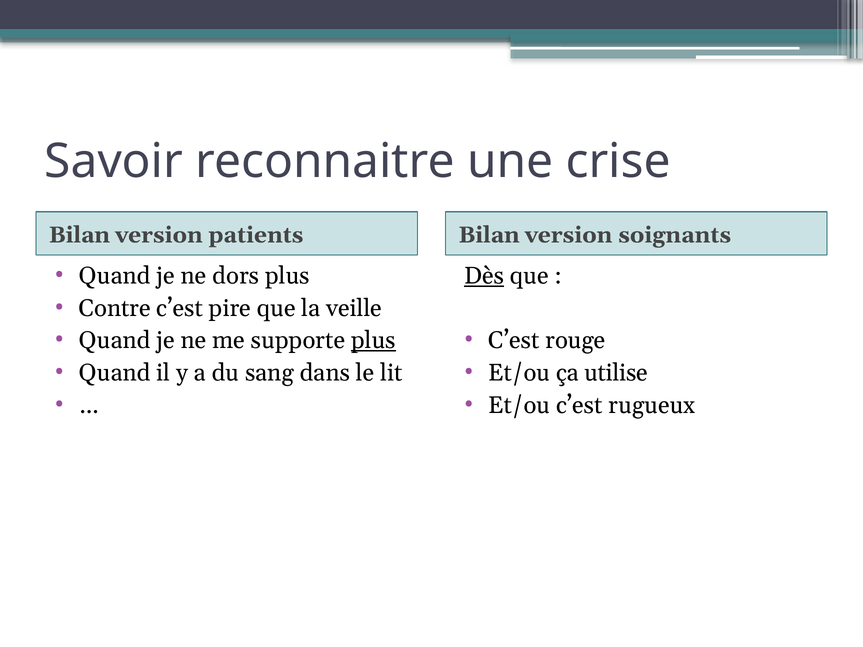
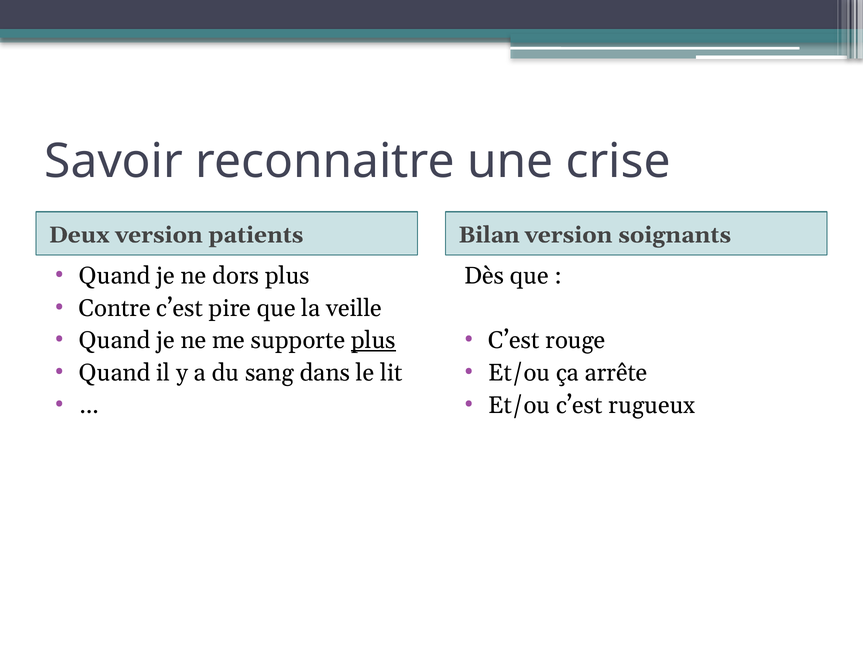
Bilan: Bilan -> Deux (79, 235)
Dès underline: present -> none (484, 276)
utilise: utilise -> arrête (616, 373)
